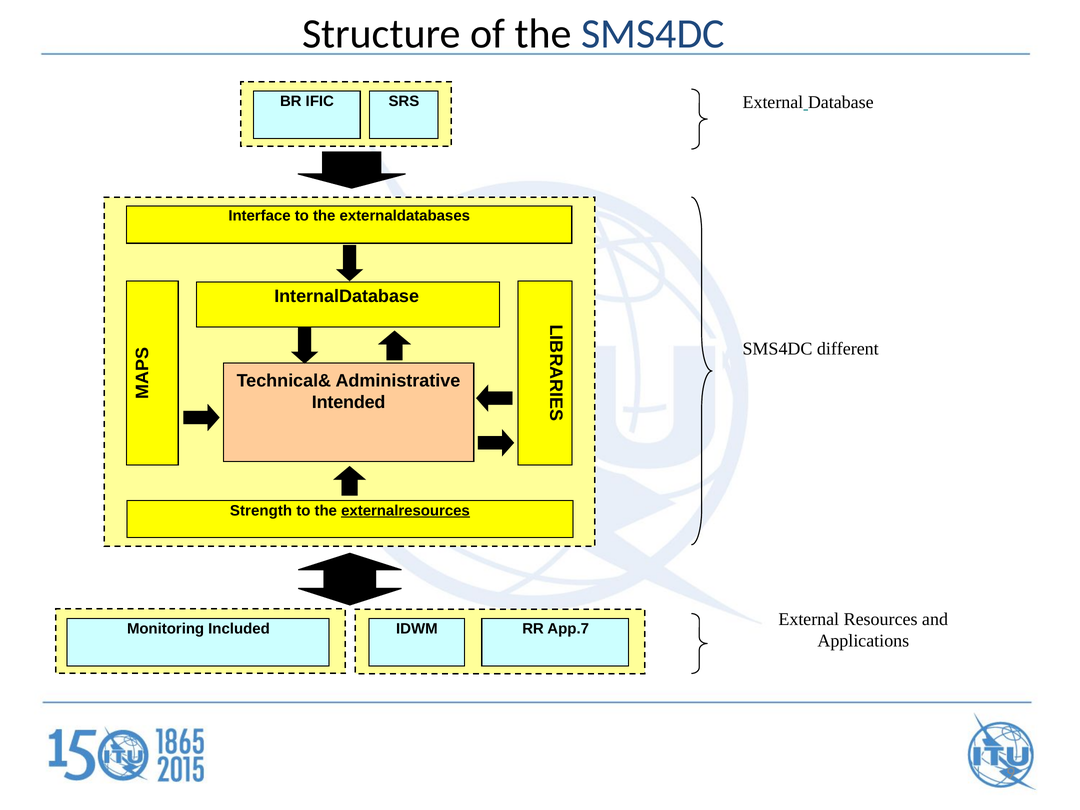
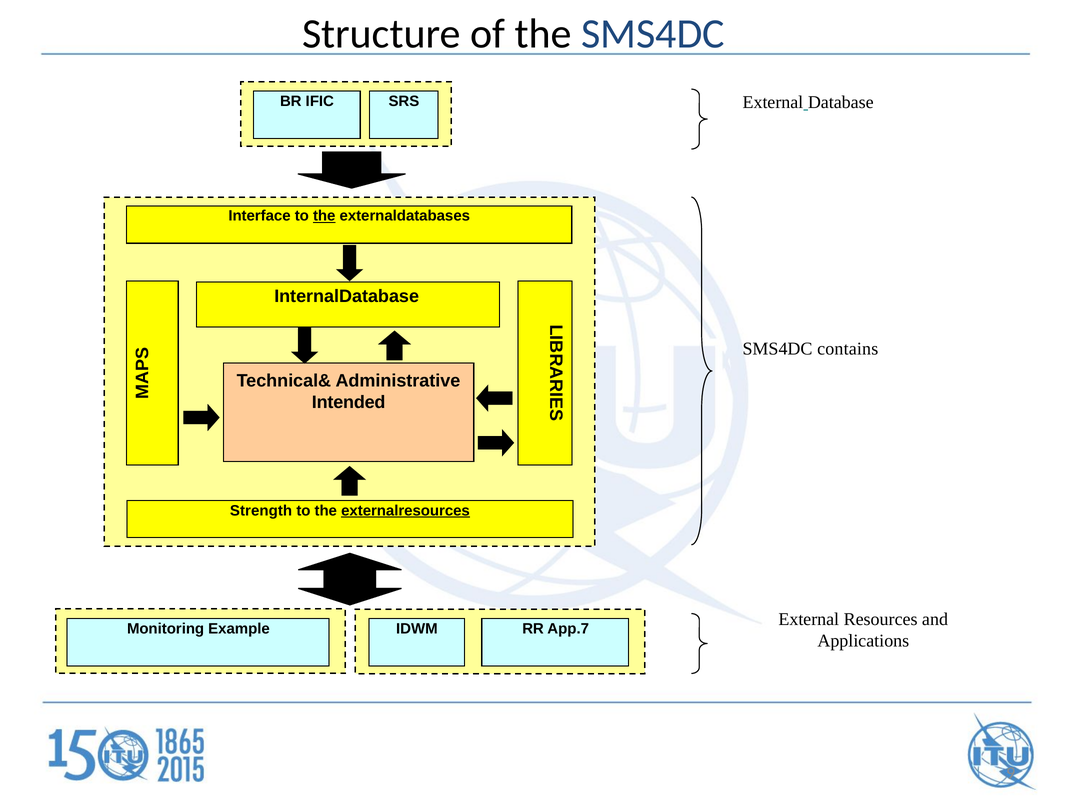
the underline: none -> present (324, 216)
different: different -> contains (848, 349)
Included: Included -> Example (239, 629)
